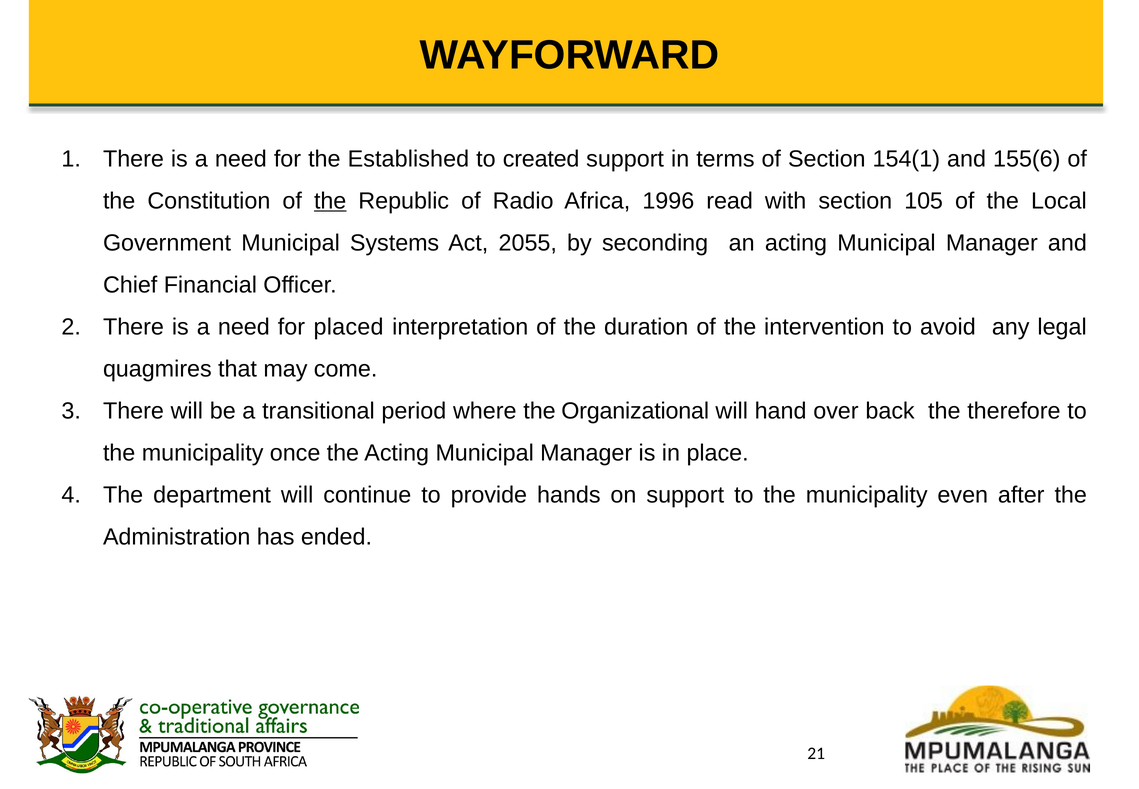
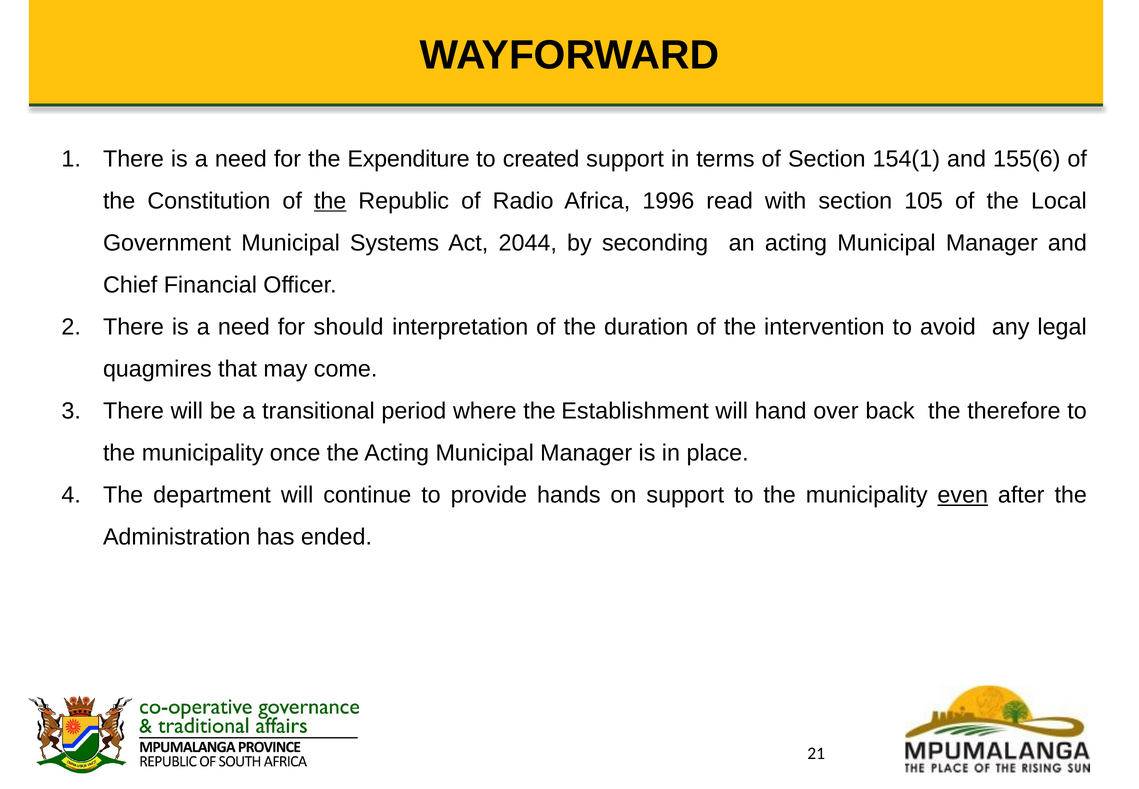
Established: Established -> Expenditure (409, 159)
2055: 2055 -> 2044 (528, 243)
placed: placed -> should (349, 327)
Organizational: Organizational -> Establishment (635, 411)
even underline: none -> present (963, 495)
